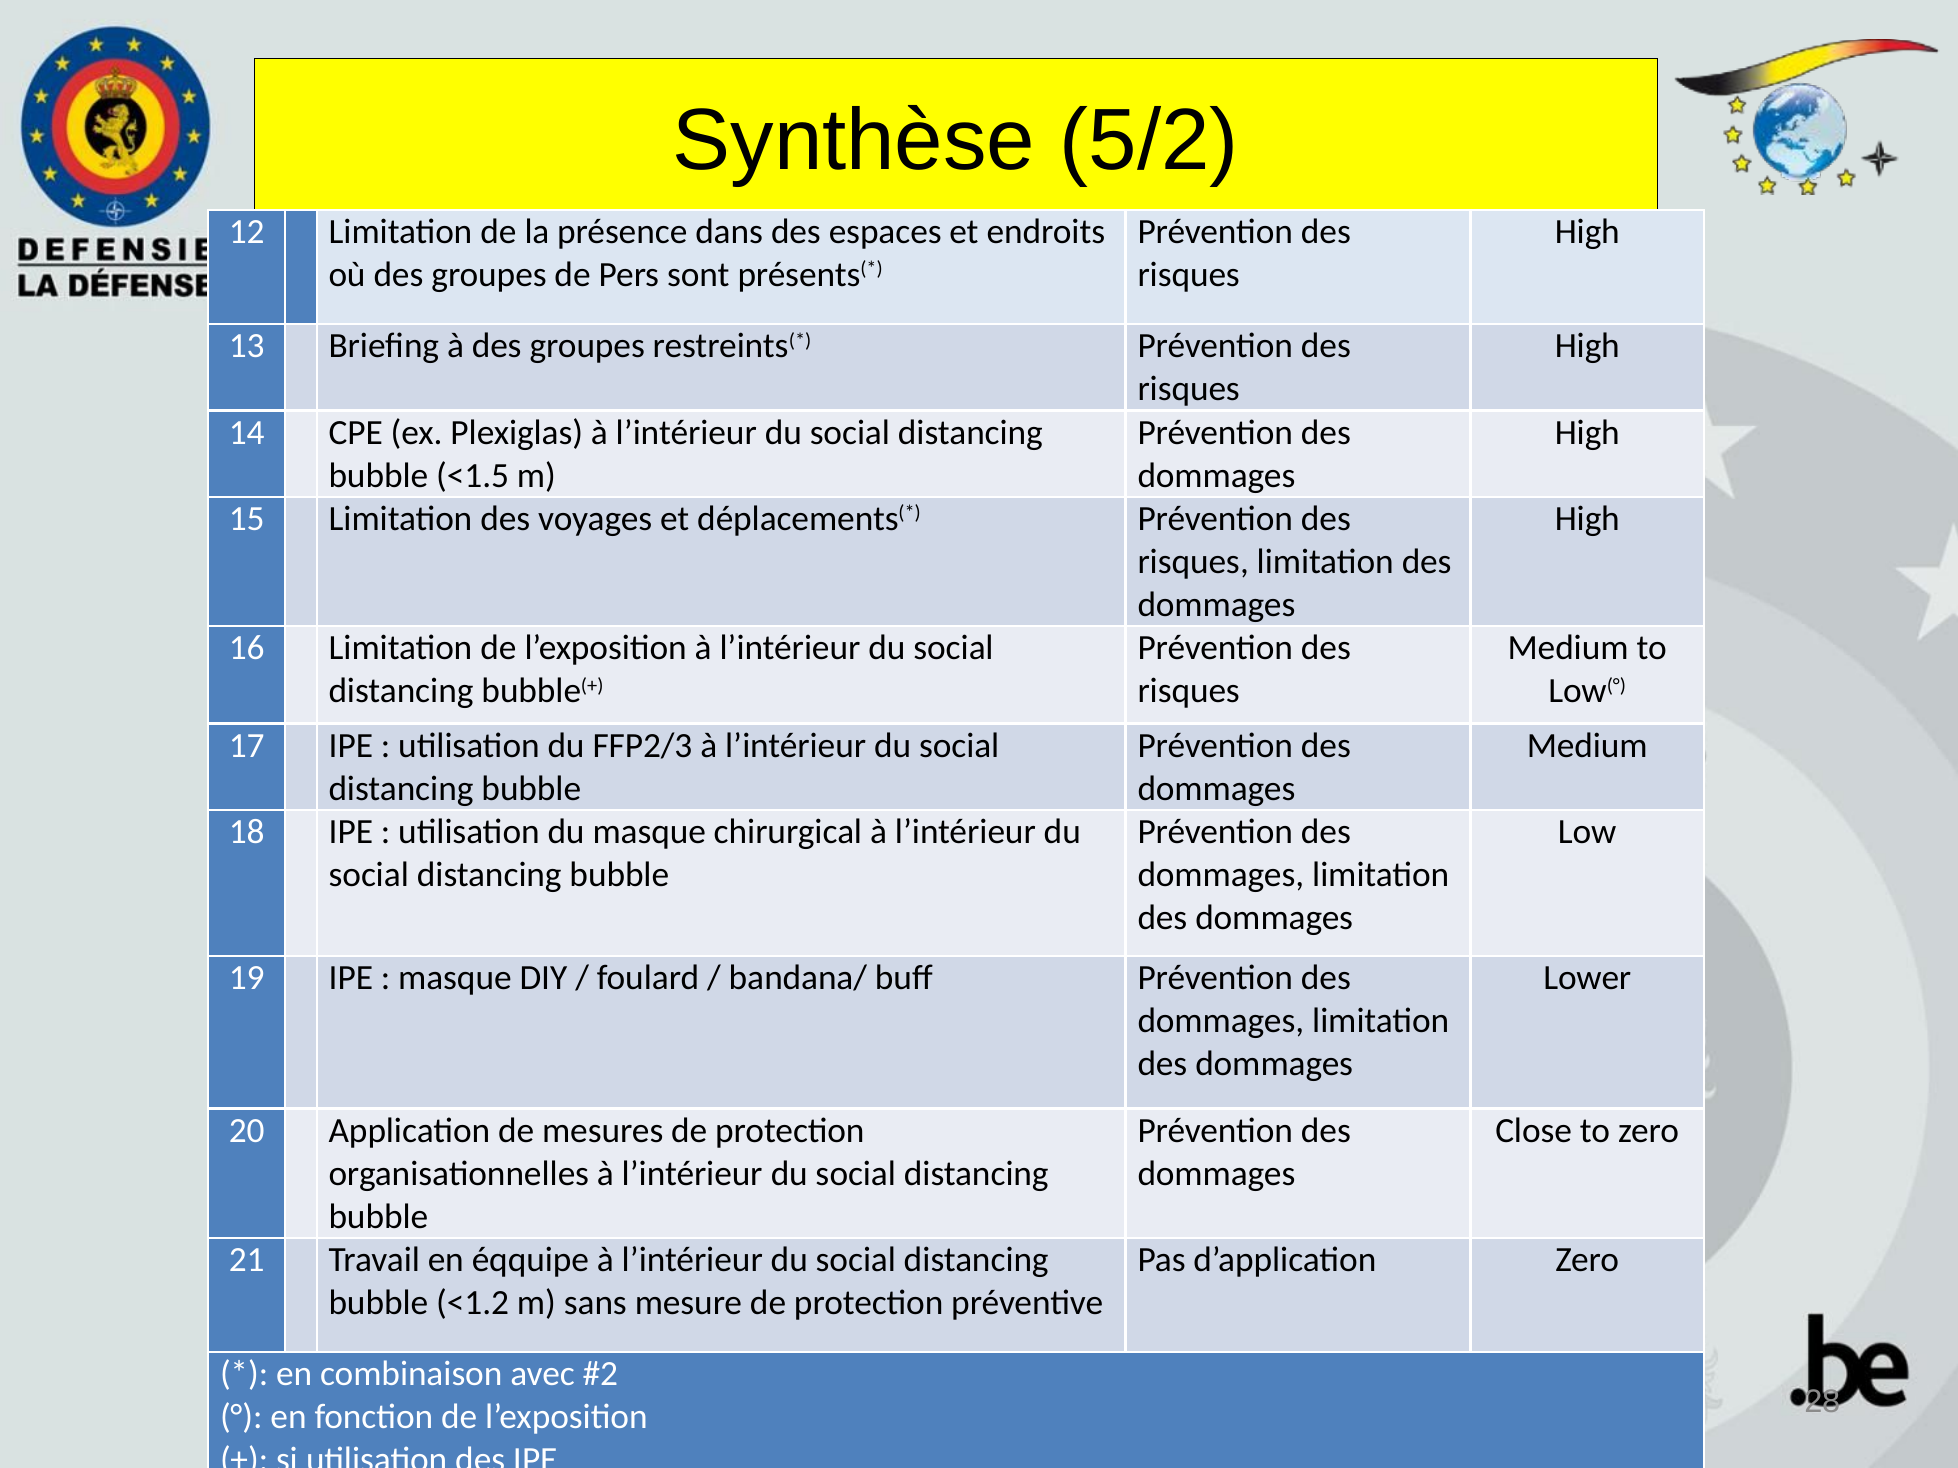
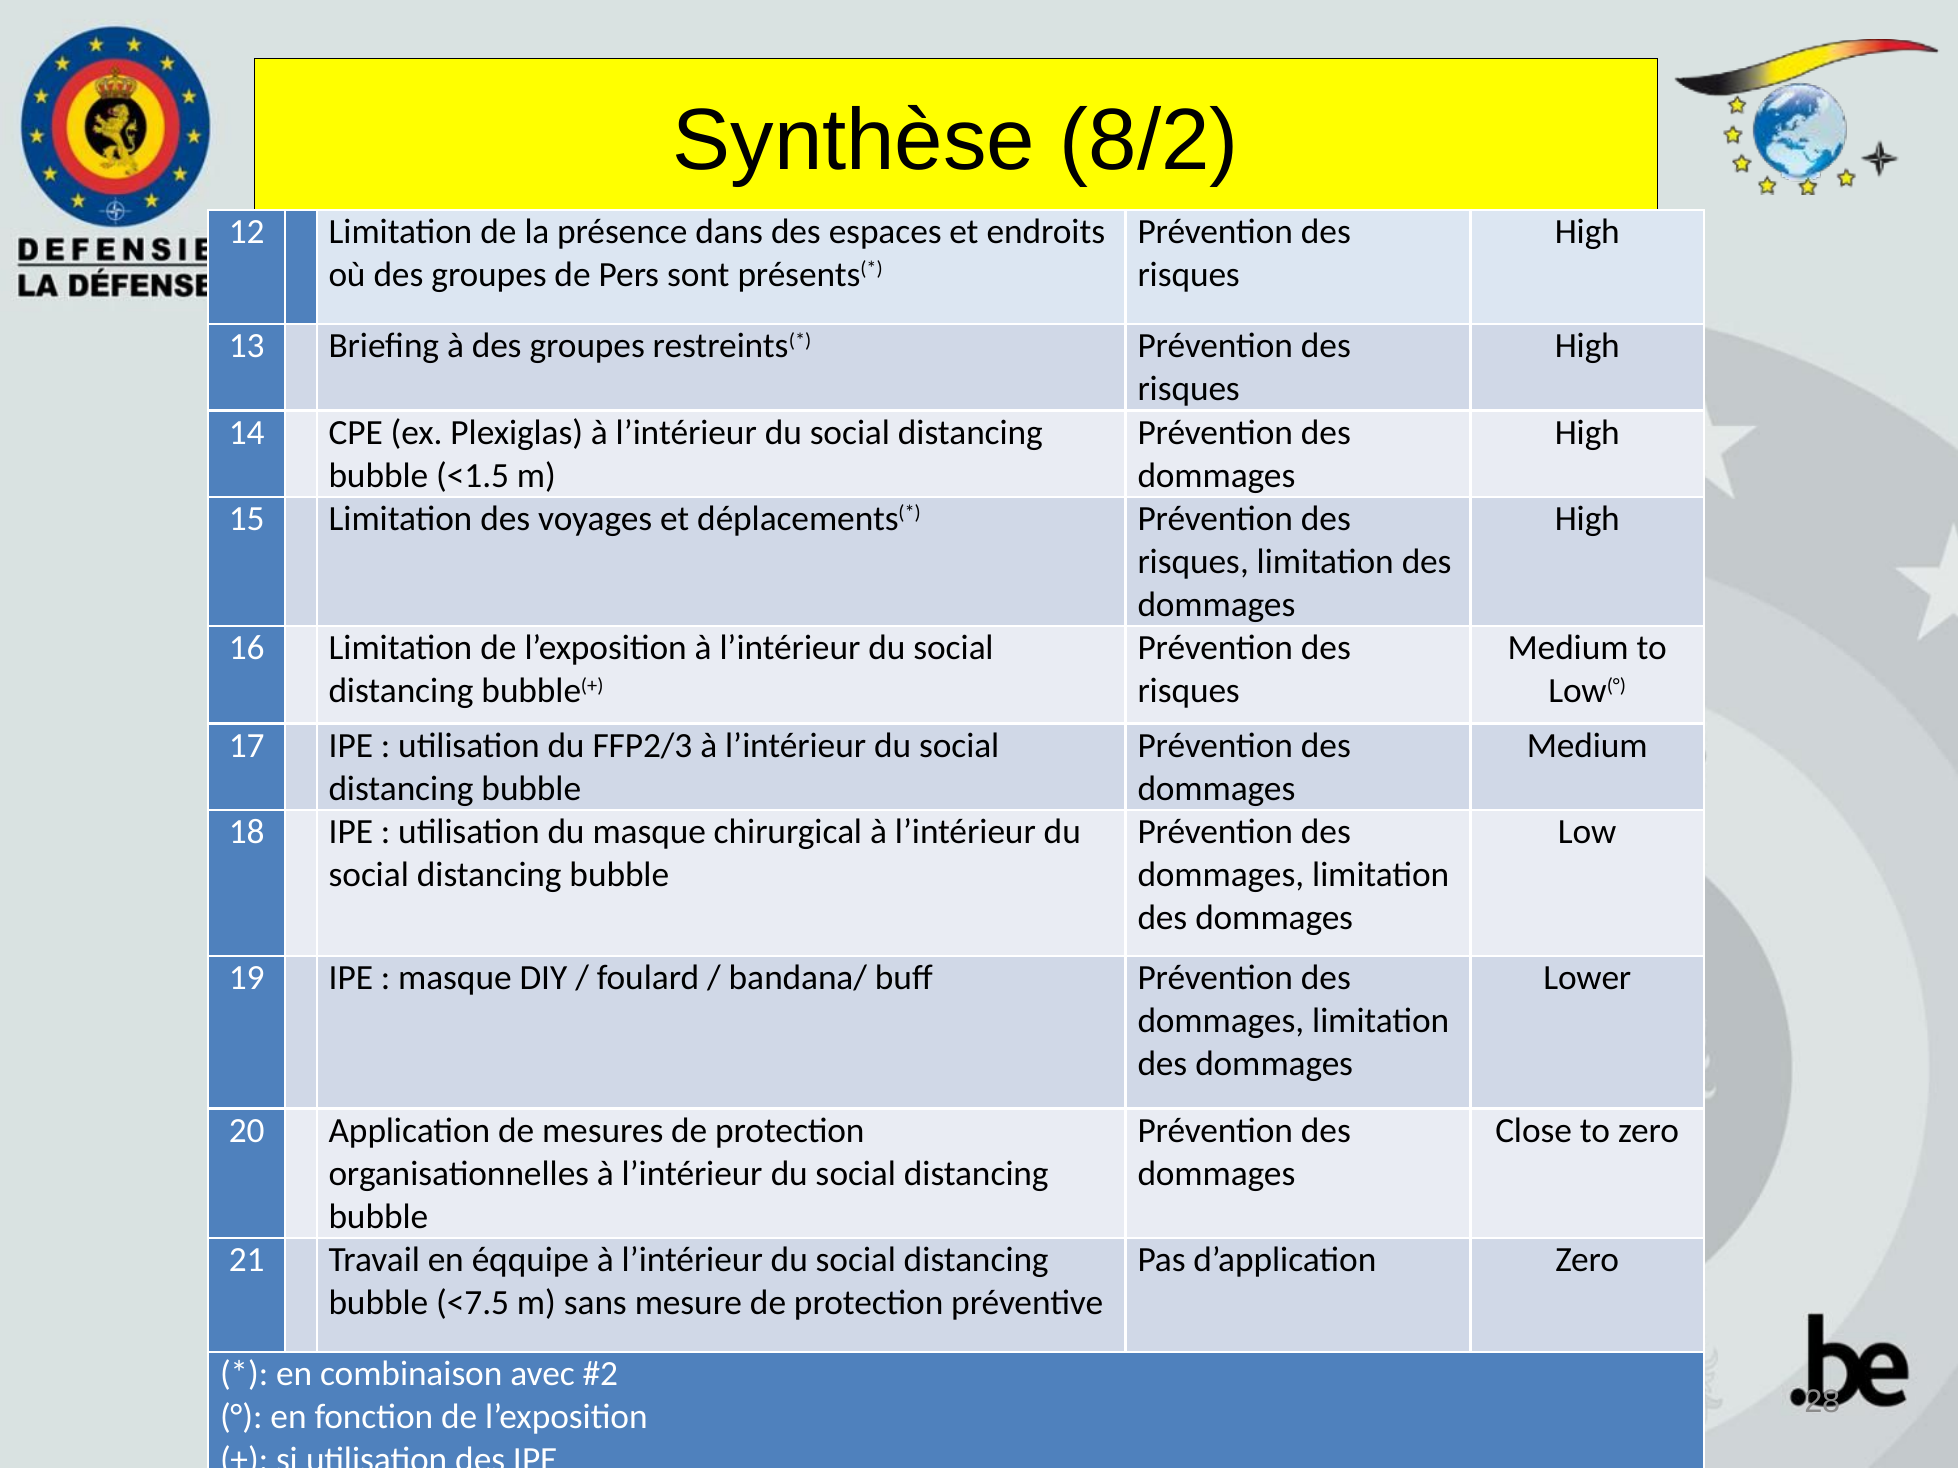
5/2: 5/2 -> 8/2 (1149, 140)
<1.2: <1.2 -> <7.5 (473, 1303)
